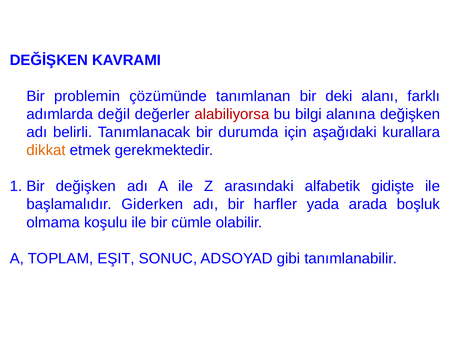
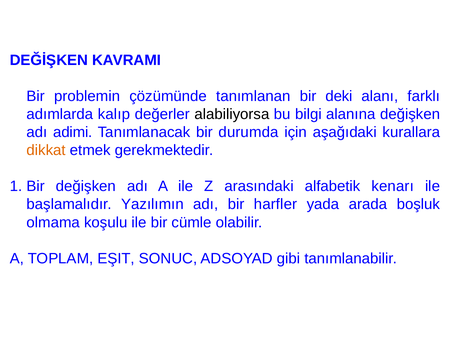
değil: değil -> kalıp (114, 114)
alabiliyorsa colour: red -> black (232, 114)
belirli: belirli -> adimi (73, 132)
gidişte: gidişte -> kenarı (393, 186)
Giderken: Giderken -> Yazılımın (152, 204)
